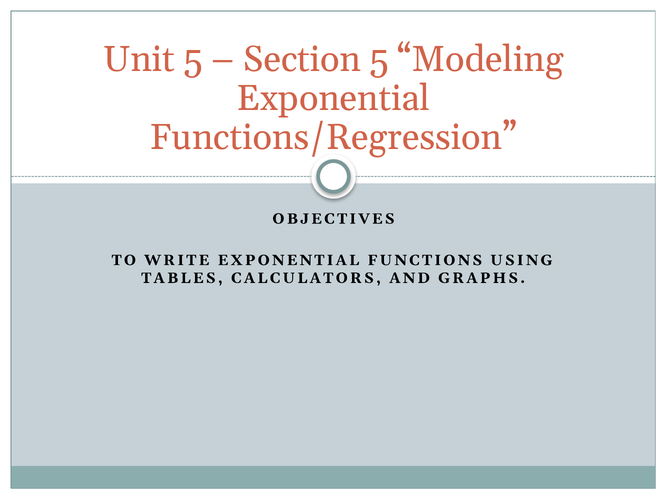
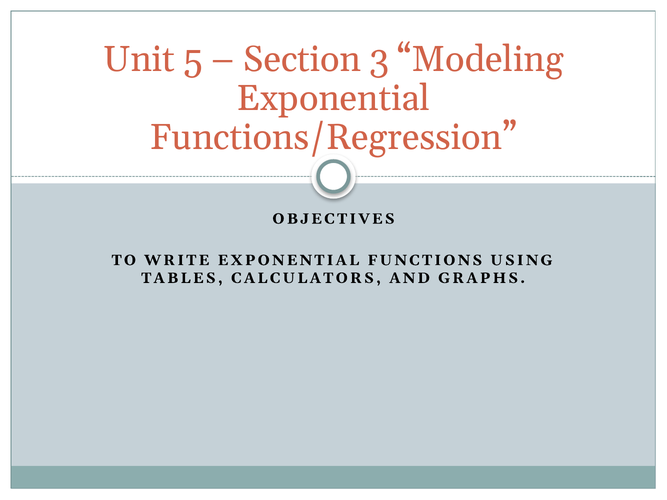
Section 5: 5 -> 3 (379, 59)
